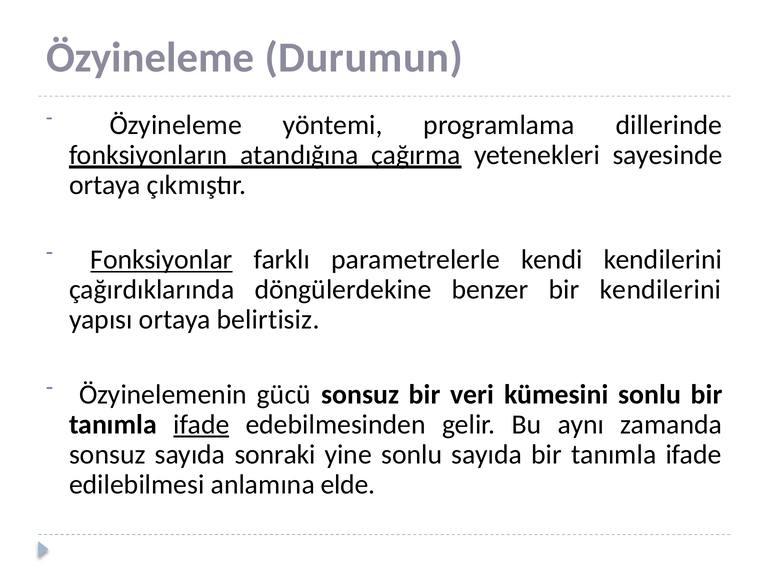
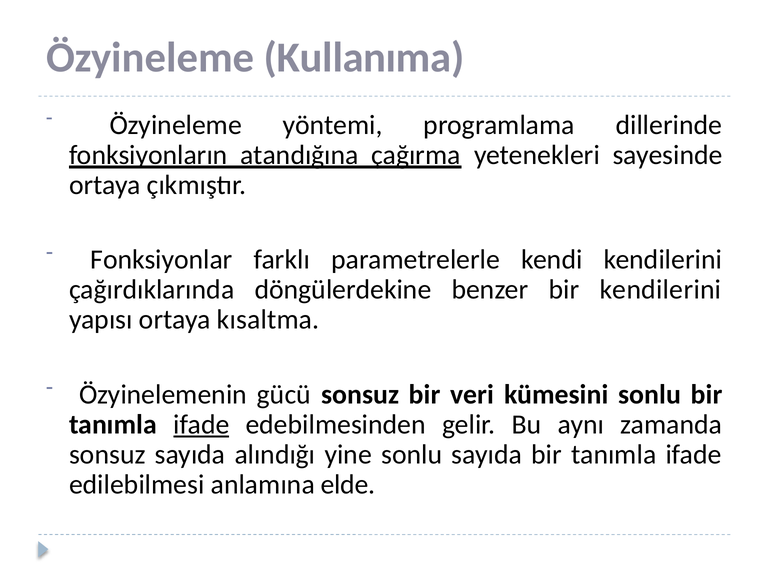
Durumun: Durumun -> Kullanıma (364, 57)
Fonksiyonlar underline: present -> none (161, 260)
belirtisiz: belirtisiz -> kısaltma (268, 320)
sonraki: sonraki -> alındığı (275, 454)
